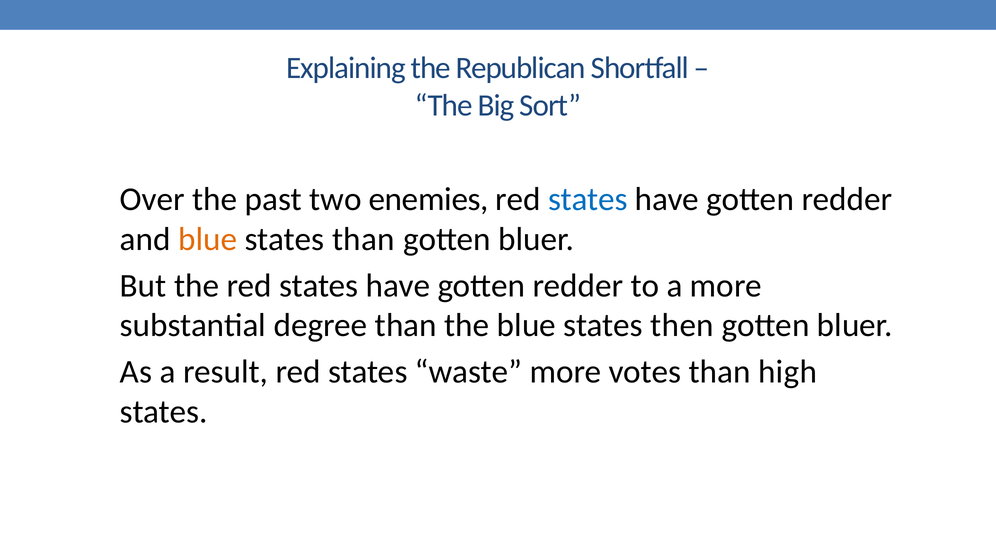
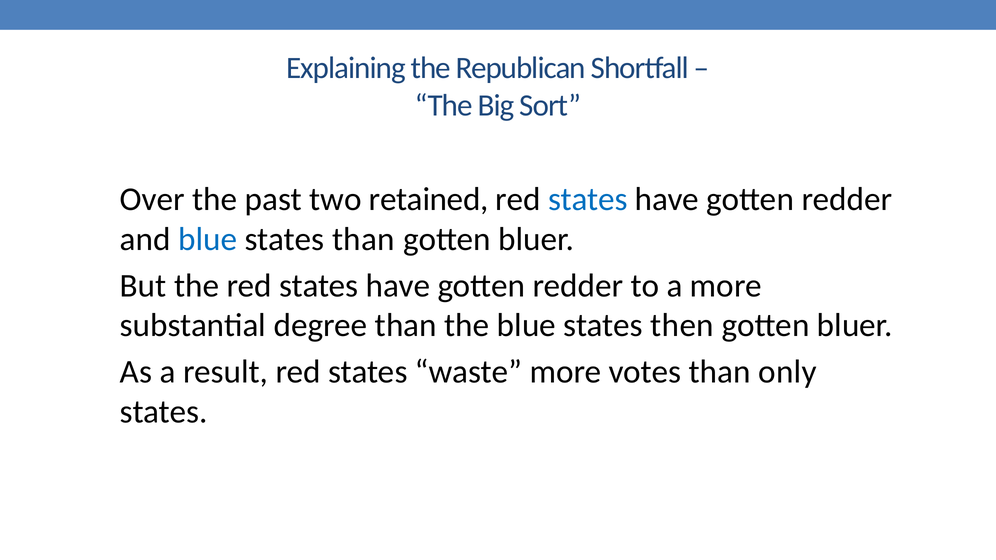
enemies: enemies -> retained (429, 199)
blue colour: orange -> blue (208, 239)
high: high -> only (788, 372)
